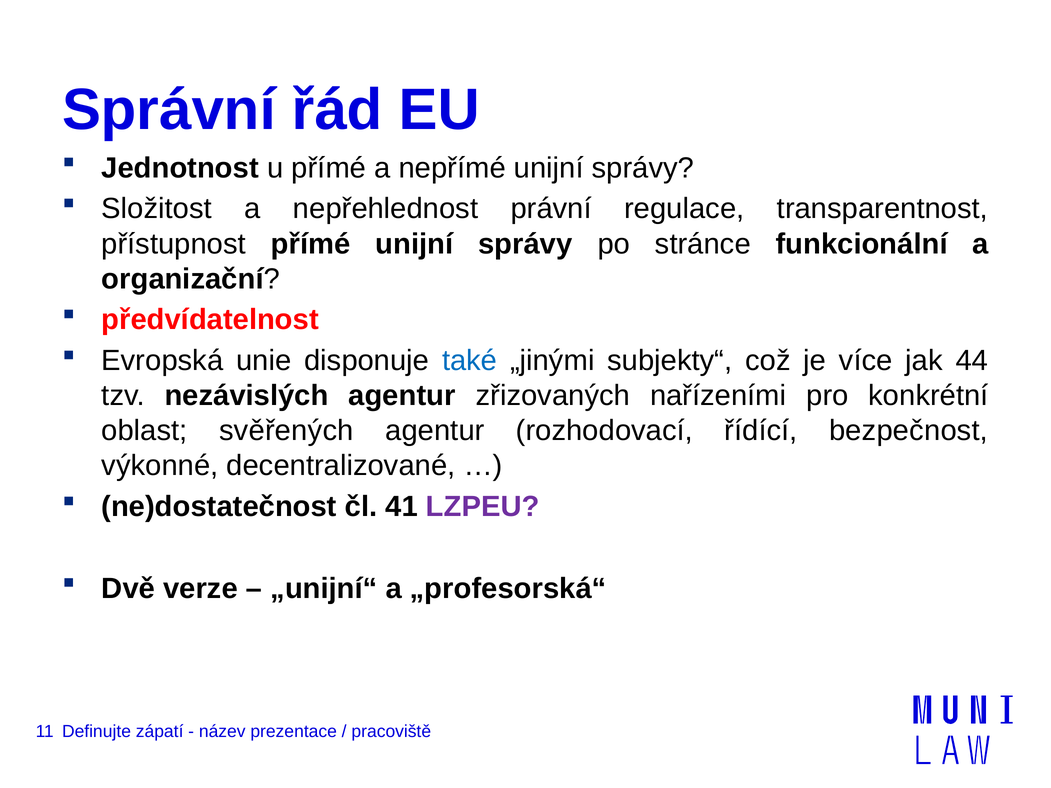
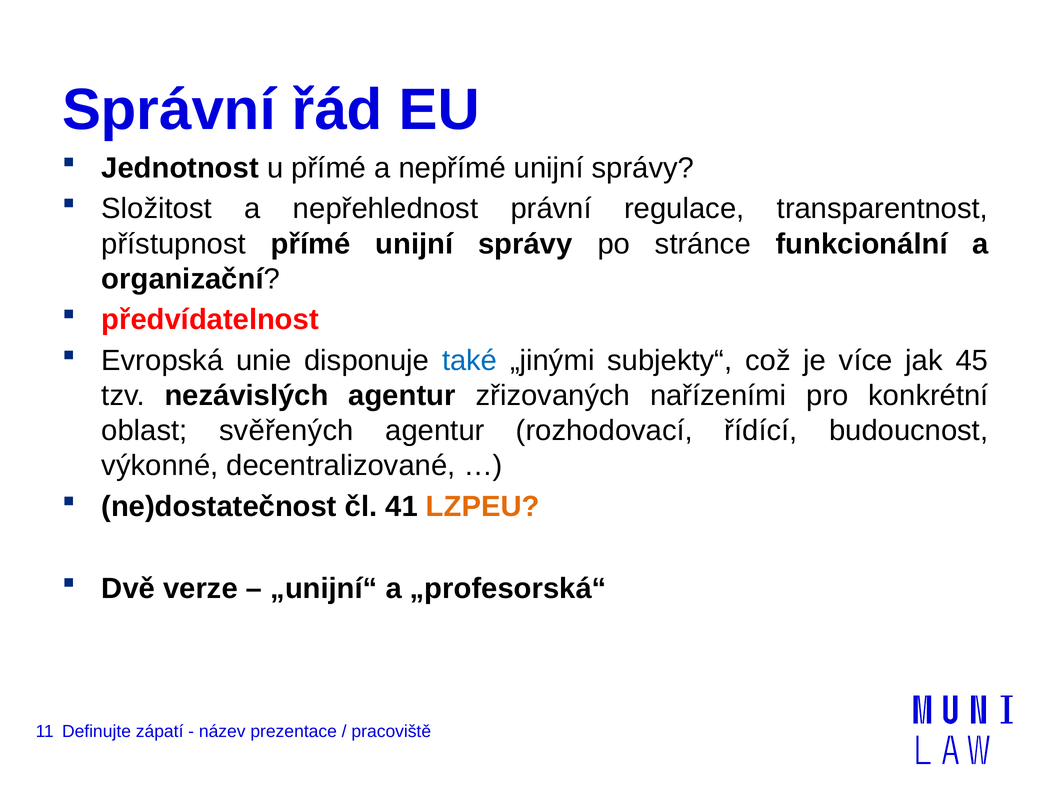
44: 44 -> 45 (972, 361)
bezpečnost: bezpečnost -> budoucnost (909, 431)
LZPEU colour: purple -> orange (483, 507)
